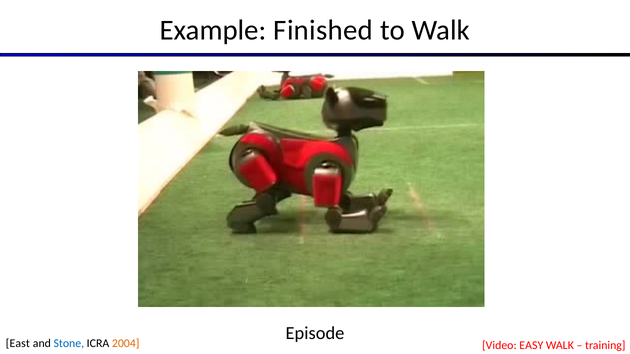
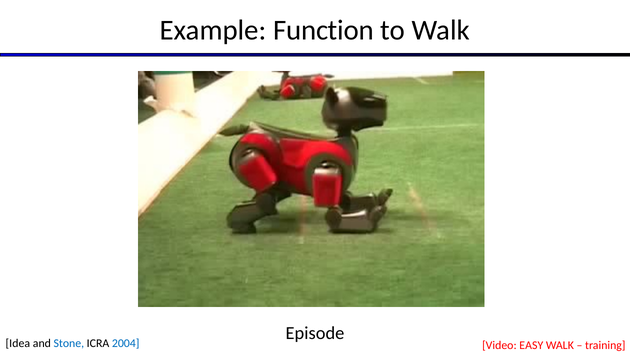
Finished: Finished -> Function (324, 30)
East: East -> Idea (18, 344)
2004 colour: orange -> blue (126, 344)
